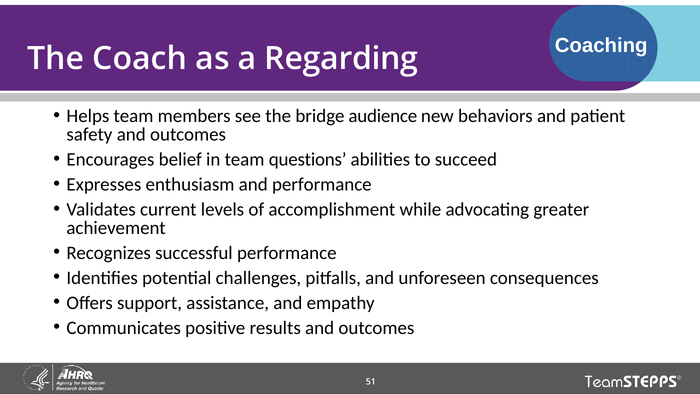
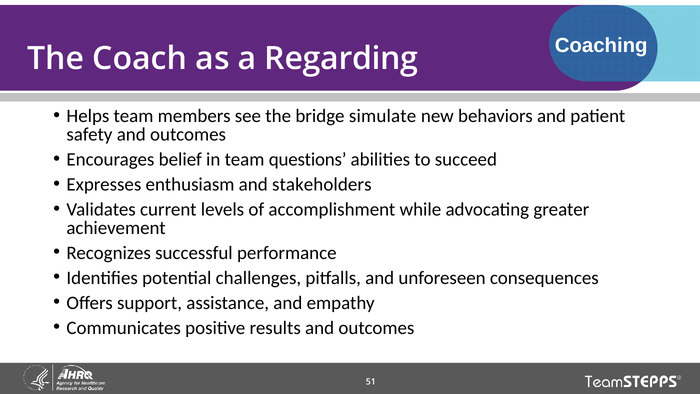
audience: audience -> simulate (383, 116)
and performance: performance -> stakeholders (322, 184)
